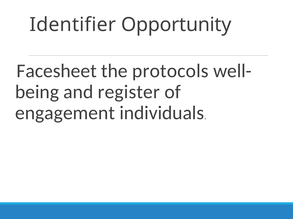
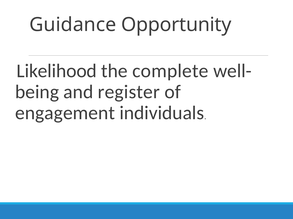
Identifier: Identifier -> Guidance (73, 25)
Facesheet: Facesheet -> Likelihood (57, 71)
protocols: protocols -> complete (170, 71)
